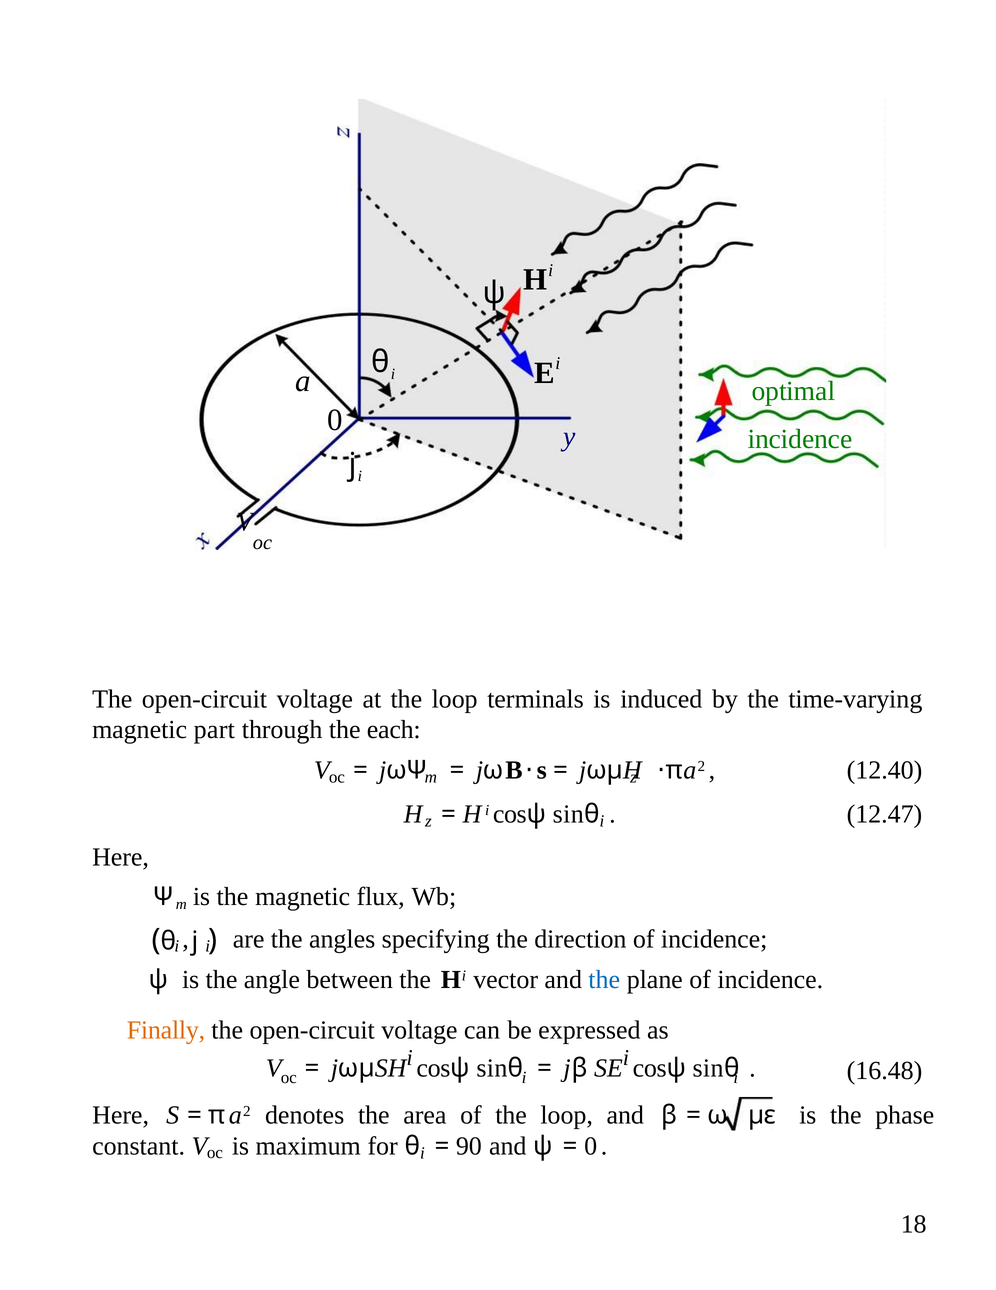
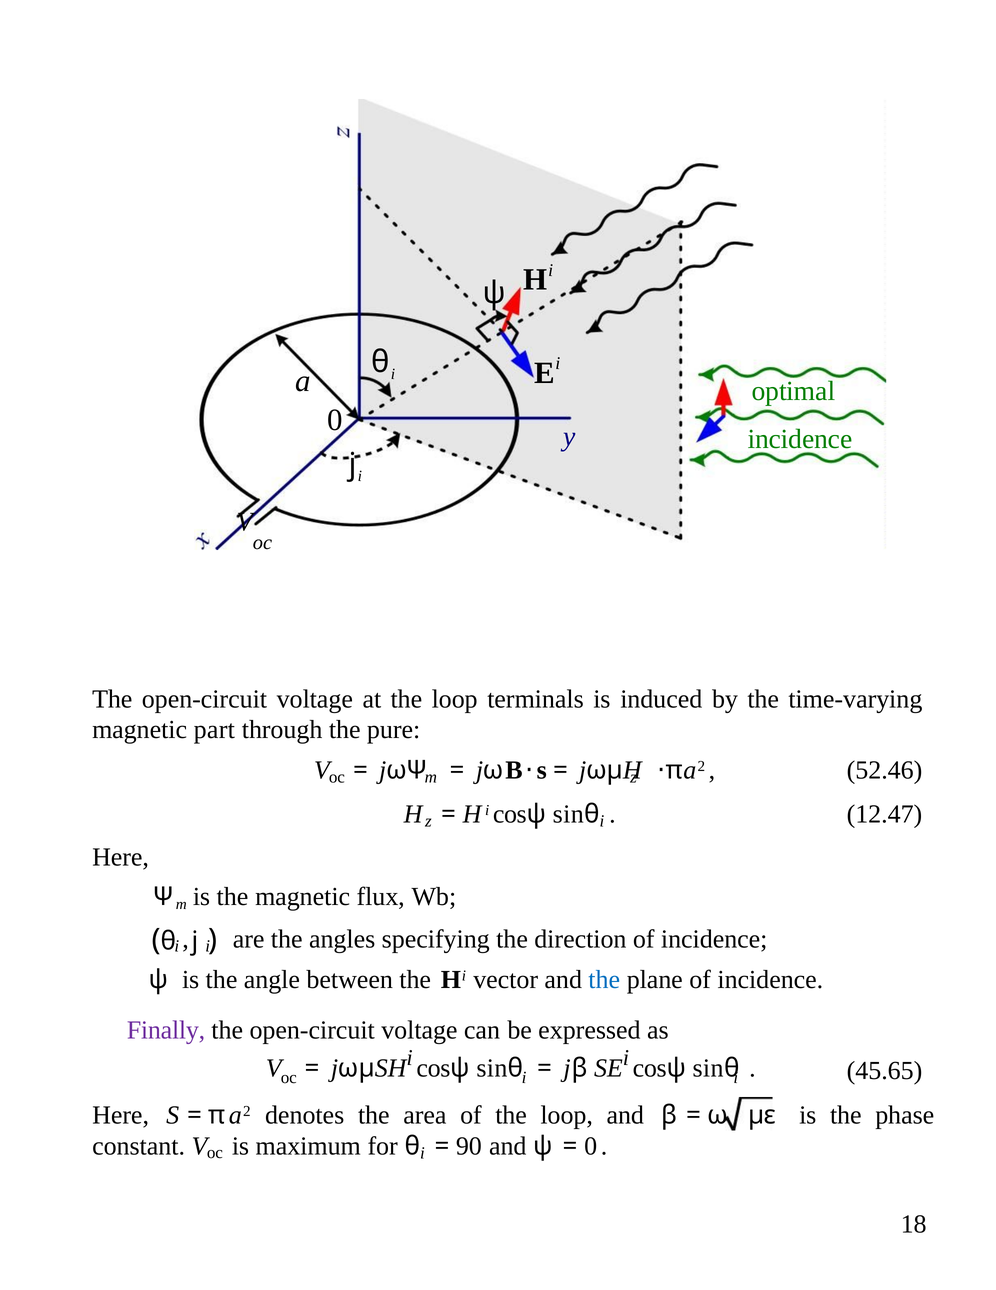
each: each -> pure (394, 729)
12.40: 12.40 -> 52.46 (885, 769)
Finally colour: orange -> purple (166, 1029)
16.48: 16.48 -> 45.65 (885, 1070)
